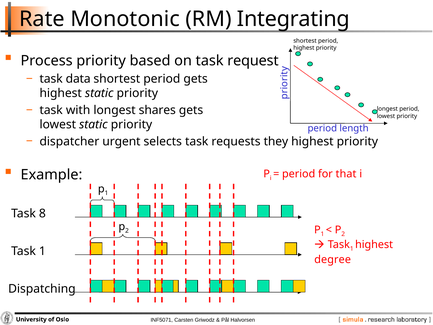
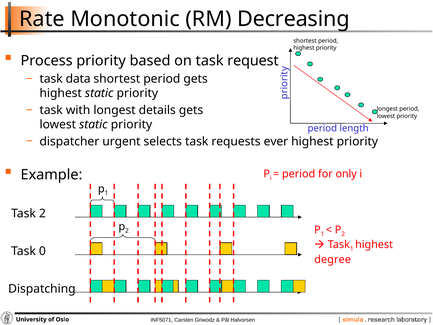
Integrating: Integrating -> Decreasing (293, 19)
shares: shares -> details (157, 110)
they: they -> ever (276, 141)
that: that -> only (346, 174)
Task 8: 8 -> 2 (42, 213)
1: 1 -> 0 (42, 251)
